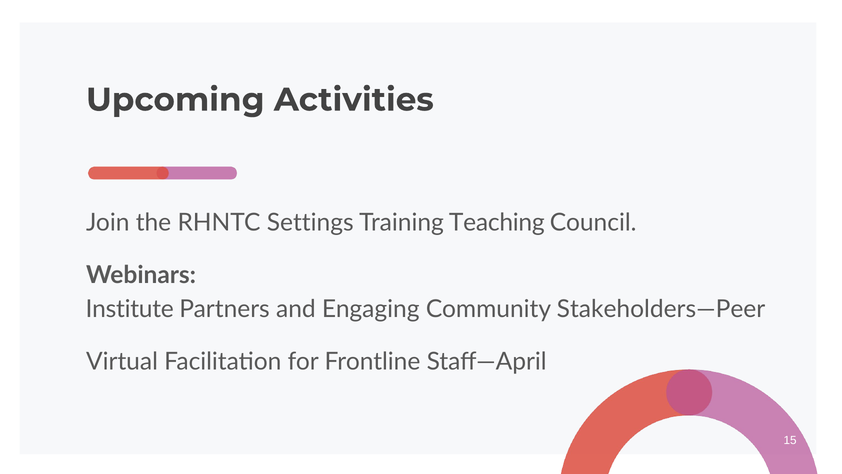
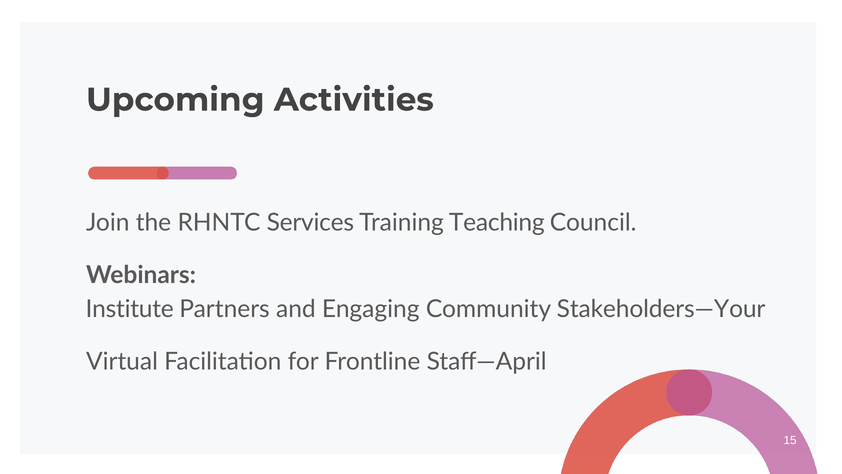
Settings: Settings -> Services (310, 223)
Stakeholders—Peer: Stakeholders—Peer -> Stakeholders—Your (661, 309)
